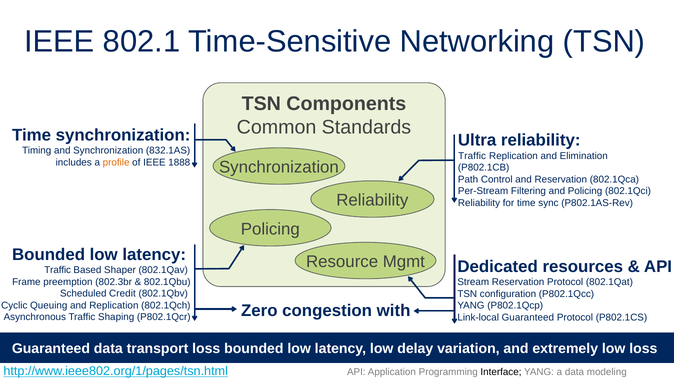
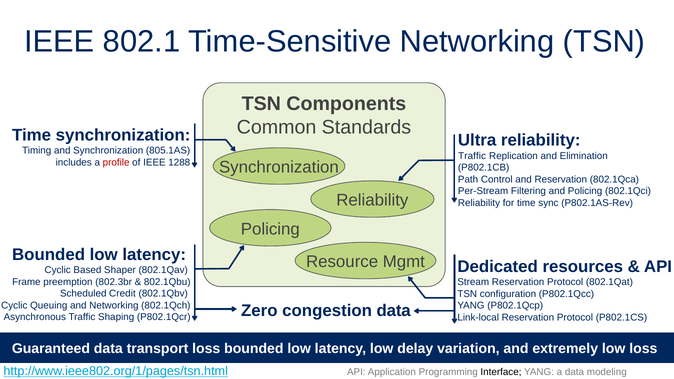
832.1AS: 832.1AS -> 805.1AS (168, 151)
profile colour: orange -> red (116, 162)
1888: 1888 -> 1288 (179, 162)
Traffic: Traffic -> Cyclic (58, 270)
and Replication: Replication -> Networking (114, 306)
congestion with: with -> data (394, 311)
Link-local Guaranteed: Guaranteed -> Reservation (528, 318)
